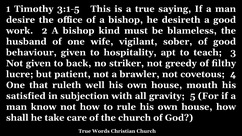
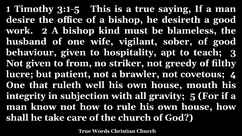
back: back -> from (79, 63)
satisfied: satisfied -> integrity (26, 96)
